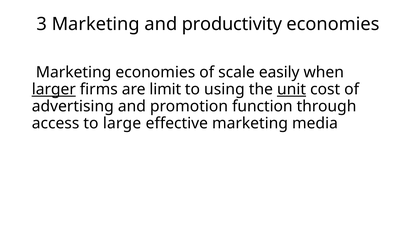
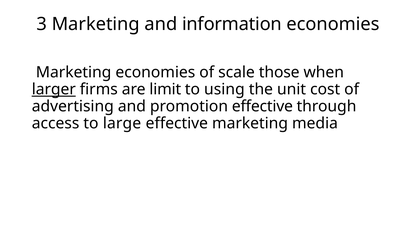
productivity: productivity -> information (232, 24)
easily: easily -> those (279, 72)
unit underline: present -> none (292, 89)
promotion function: function -> effective (262, 106)
